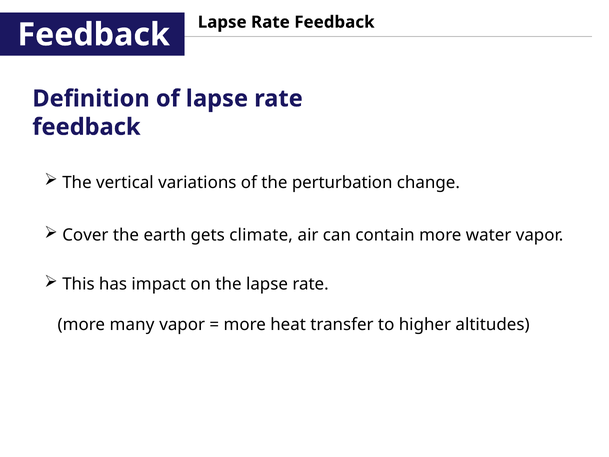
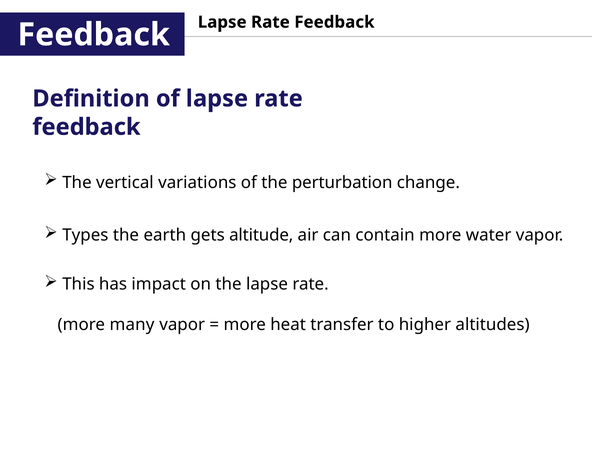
Cover: Cover -> Types (85, 235)
climate: climate -> altitude (261, 235)
